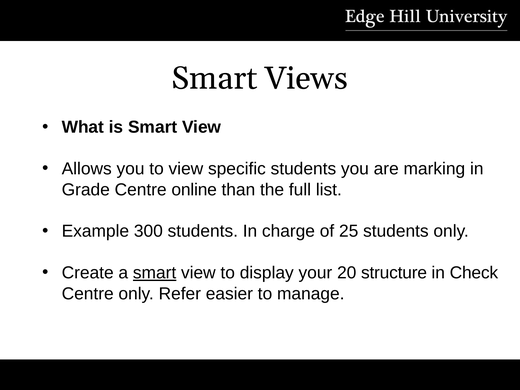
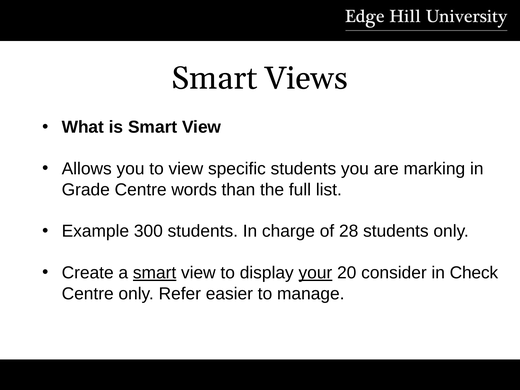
online: online -> words (194, 190)
25: 25 -> 28 (349, 231)
your underline: none -> present (315, 273)
structure: structure -> consider (394, 273)
